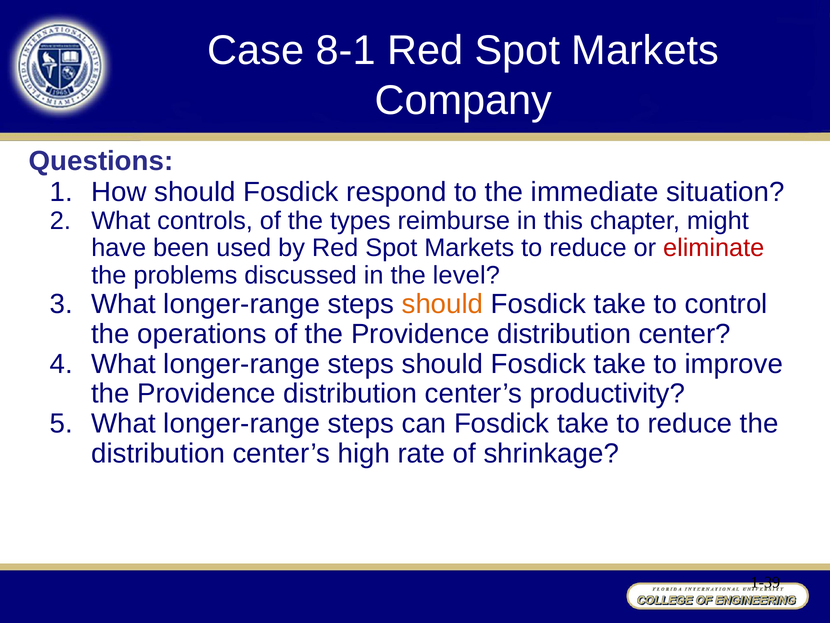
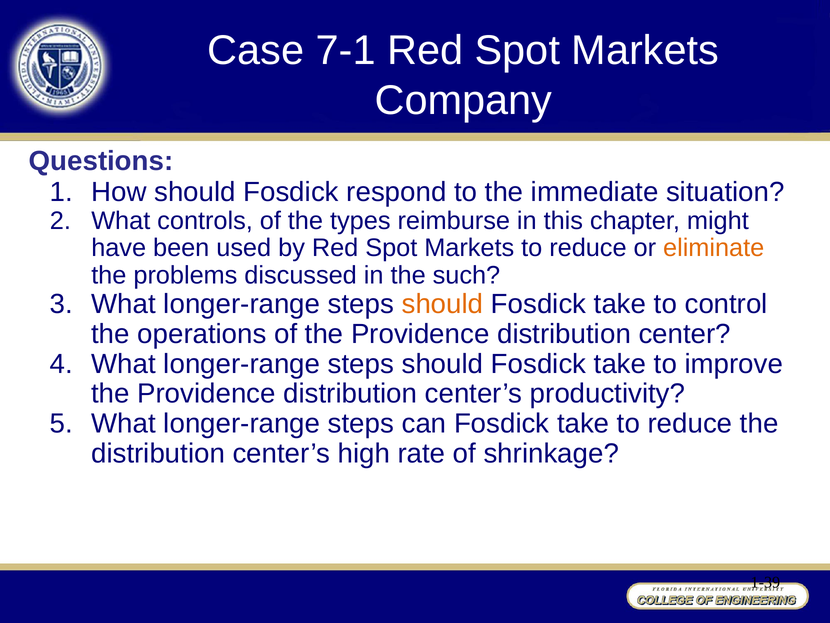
8-1: 8-1 -> 7-1 (346, 51)
eliminate colour: red -> orange (714, 248)
level: level -> such (466, 275)
